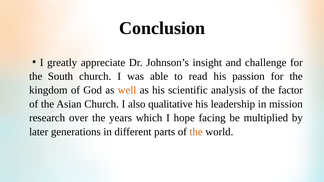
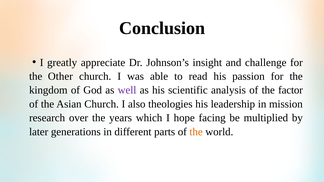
South: South -> Other (60, 76)
well colour: orange -> purple (127, 90)
qualitative: qualitative -> theologies (170, 104)
